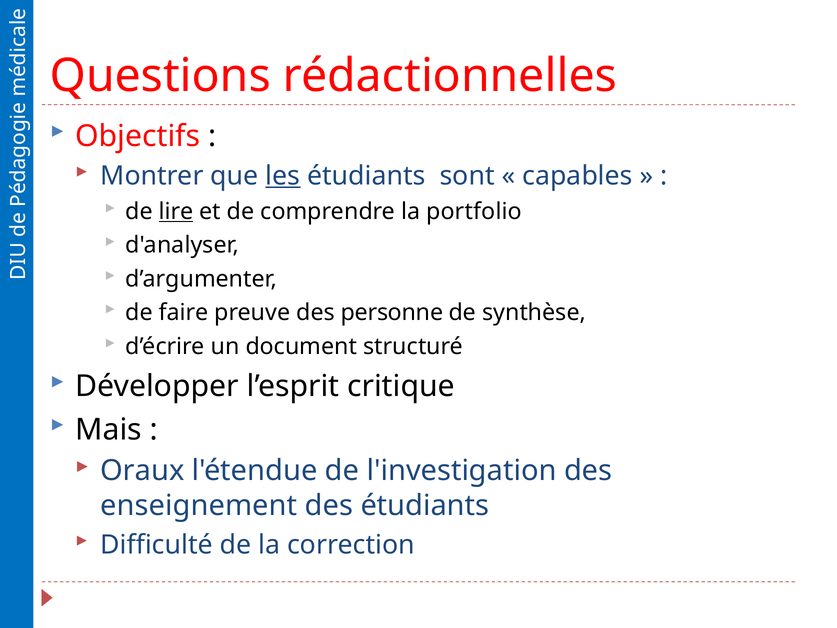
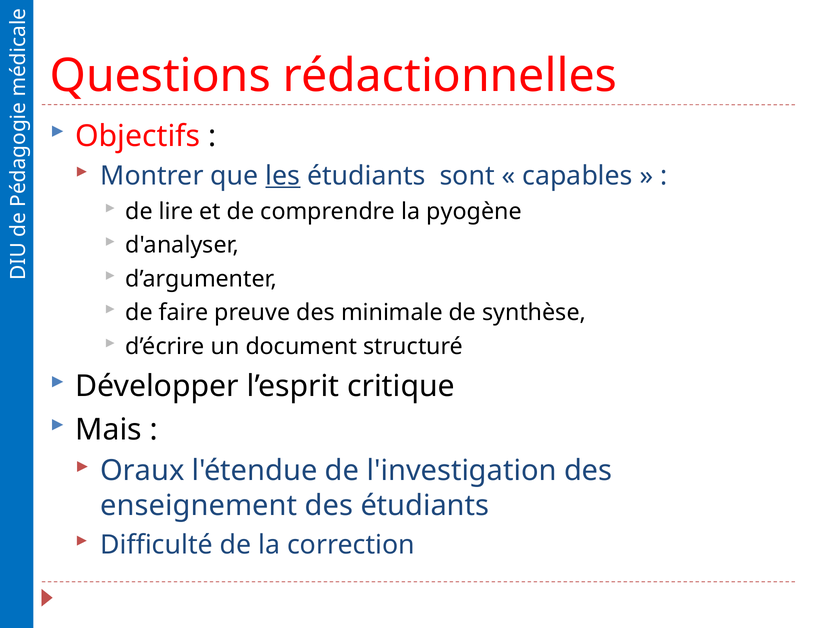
lire underline: present -> none (176, 211)
portfolio: portfolio -> pyogène (474, 211)
personne: personne -> minimale (392, 313)
